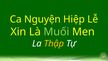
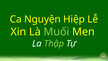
Thập colour: yellow -> light green (54, 43)
